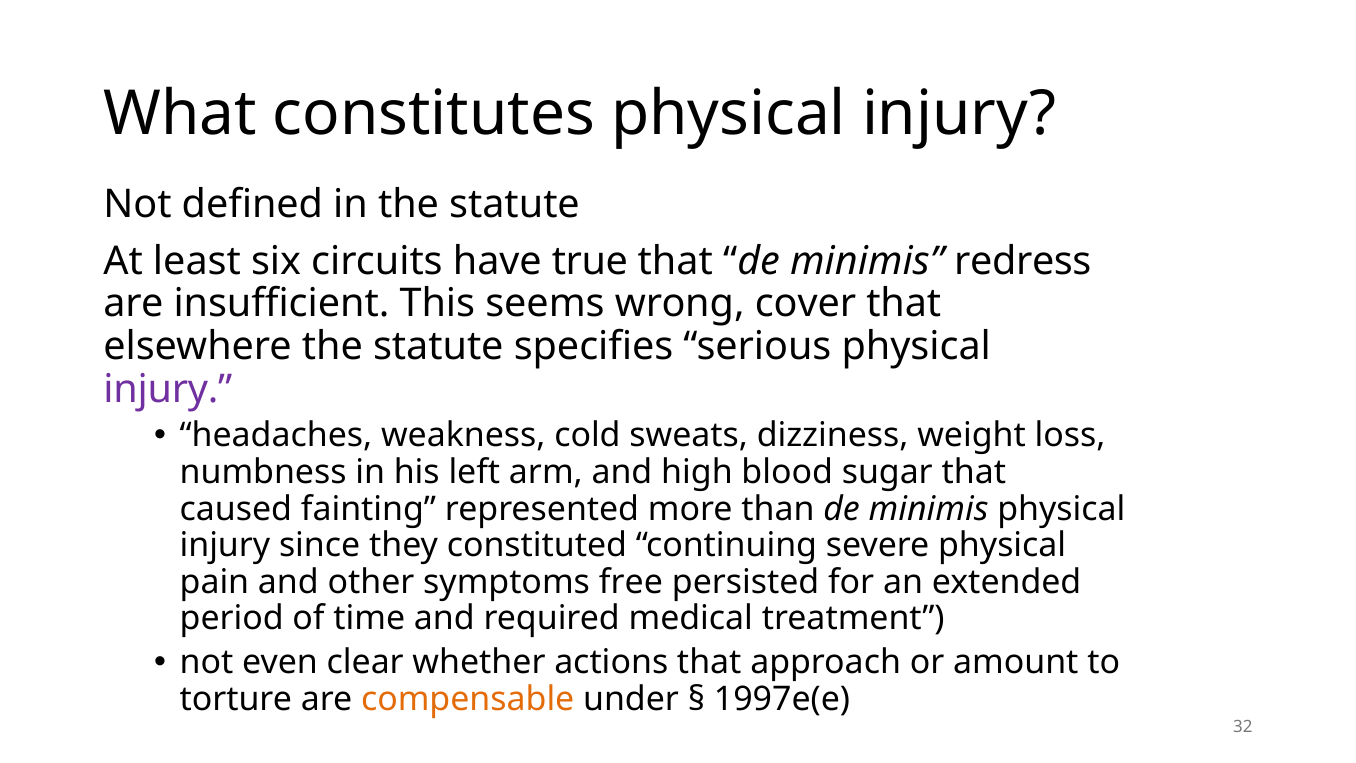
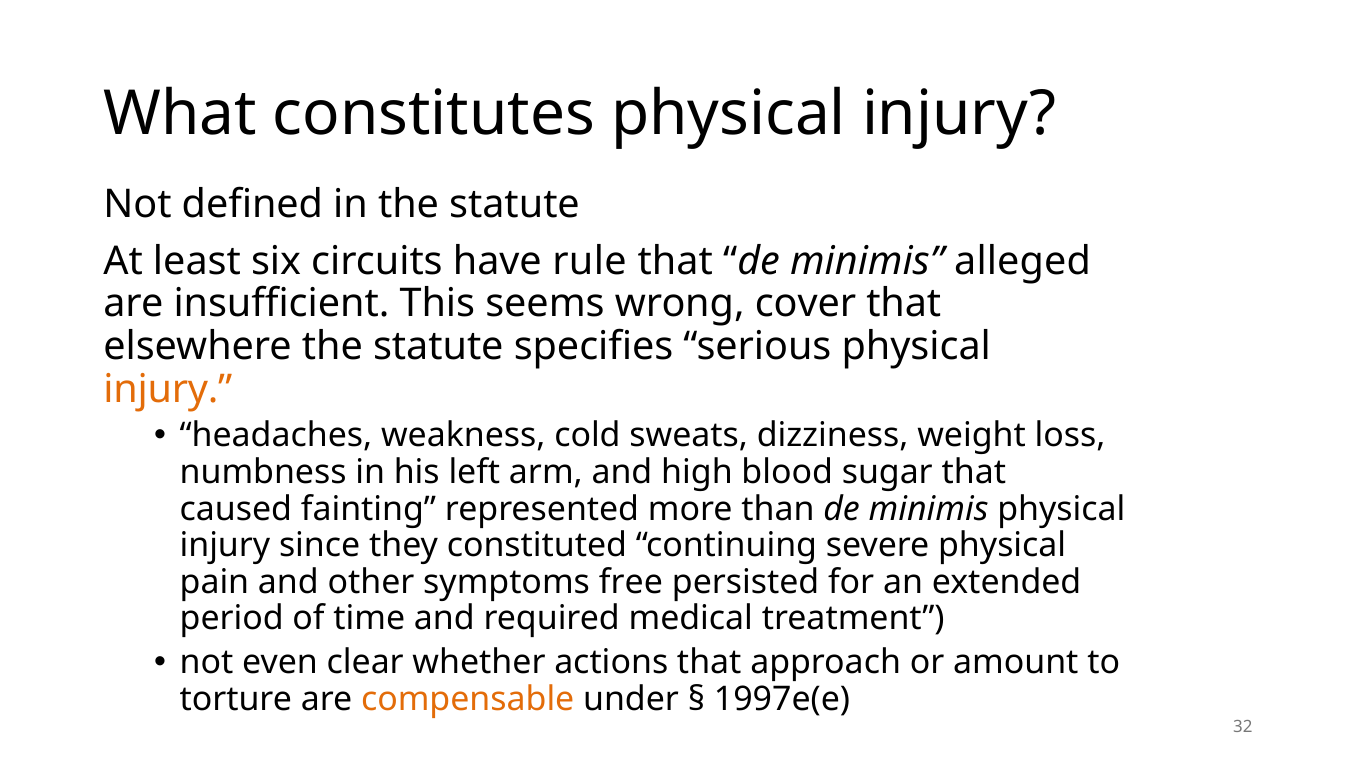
true: true -> rule (590, 261)
redress: redress -> alleged (1023, 261)
injury colour: purple -> orange (168, 389)
